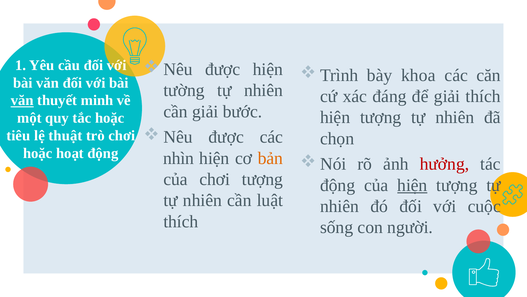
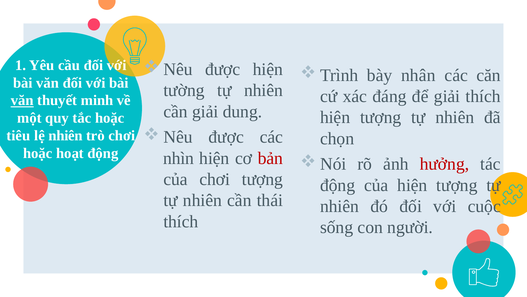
khoa: khoa -> nhân (418, 75)
bước: bước -> dung (243, 111)
lệ thuật: thuật -> nhiên (66, 135)
bản colour: orange -> red (270, 158)
hiện underline: present -> none (412, 185)
luật: luật -> thái (270, 200)
